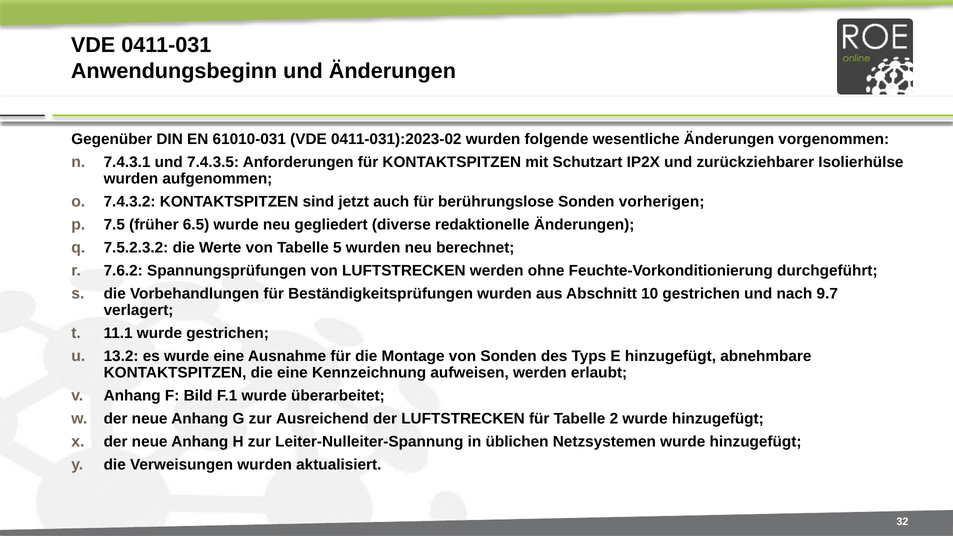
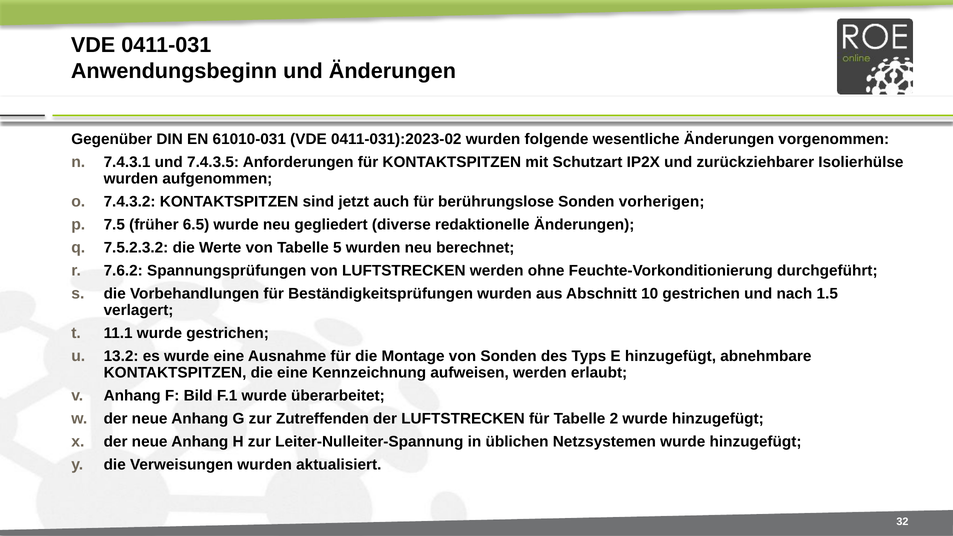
9.7: 9.7 -> 1.5 (827, 294)
Ausreichend: Ausreichend -> Zutreffenden (322, 419)
